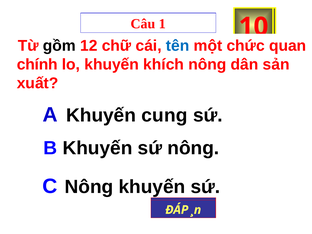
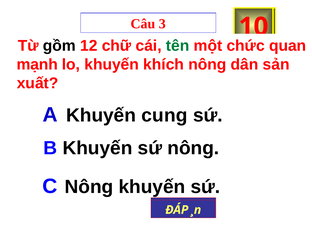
1: 1 -> 3 (162, 24)
tên colour: blue -> green (178, 46)
chính: chính -> mạnh (37, 64)
